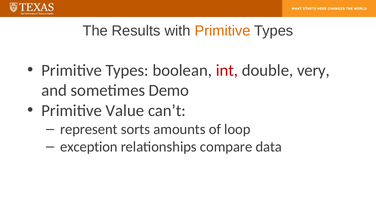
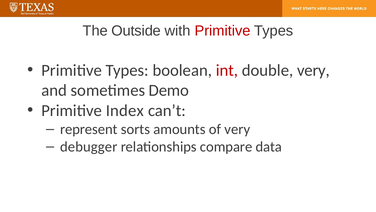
Results: Results -> Outside (136, 31)
Primitive colour: orange -> red (223, 31)
Value: Value -> Index (125, 110)
of loop: loop -> very (237, 129)
exception: exception -> debugger (89, 146)
